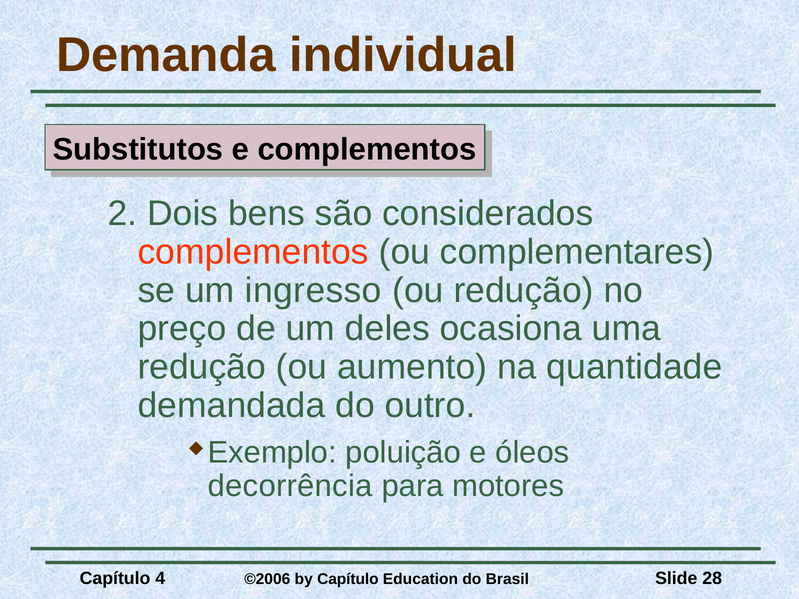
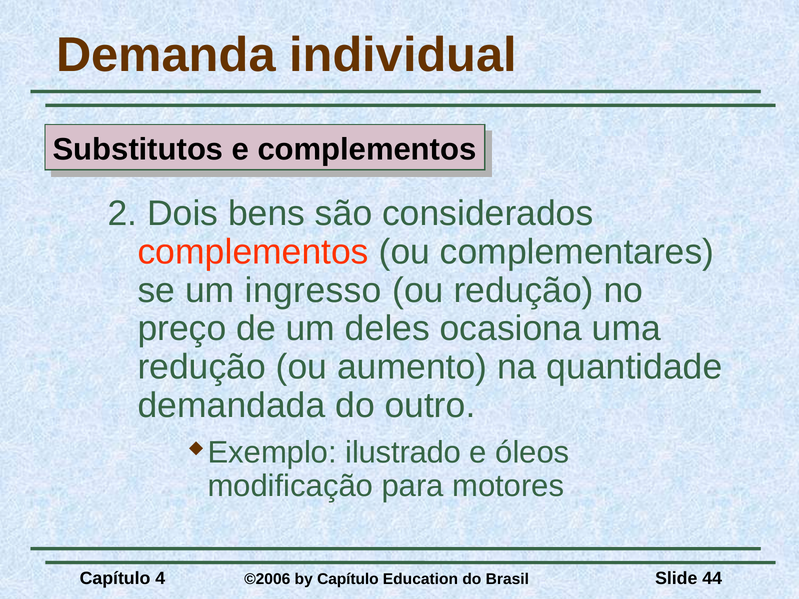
poluição: poluição -> ilustrado (403, 453)
decorrência: decorrência -> modificação (290, 486)
28: 28 -> 44 (712, 579)
